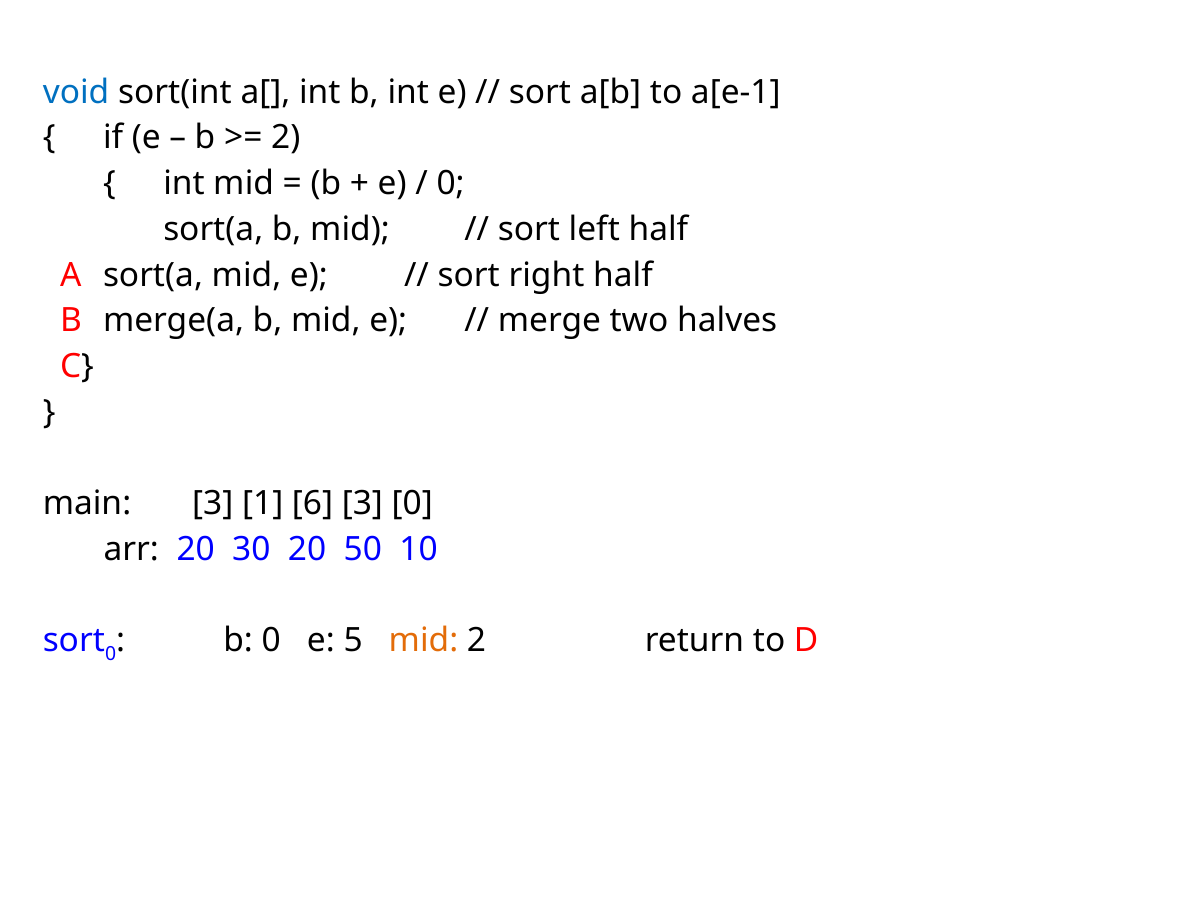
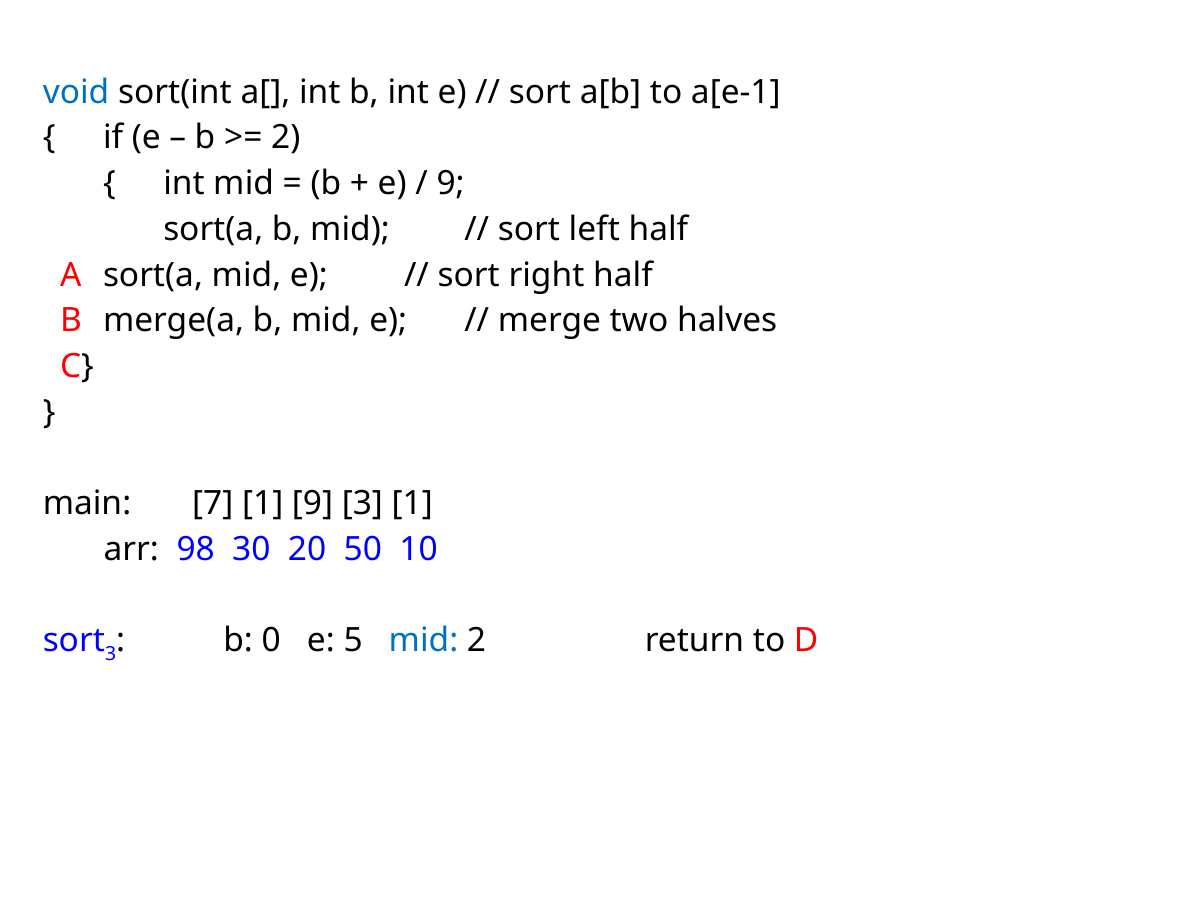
0: 0 -> 9 (451, 183)
main 3: 3 -> 7 (213, 504)
1 6: 6 -> 9 (312, 504)
3 0: 0 -> 1 (412, 504)
arr 20: 20 -> 98 (196, 549)
sort 0: 0 -> 3 (111, 654)
mid colour: orange -> blue (424, 641)
